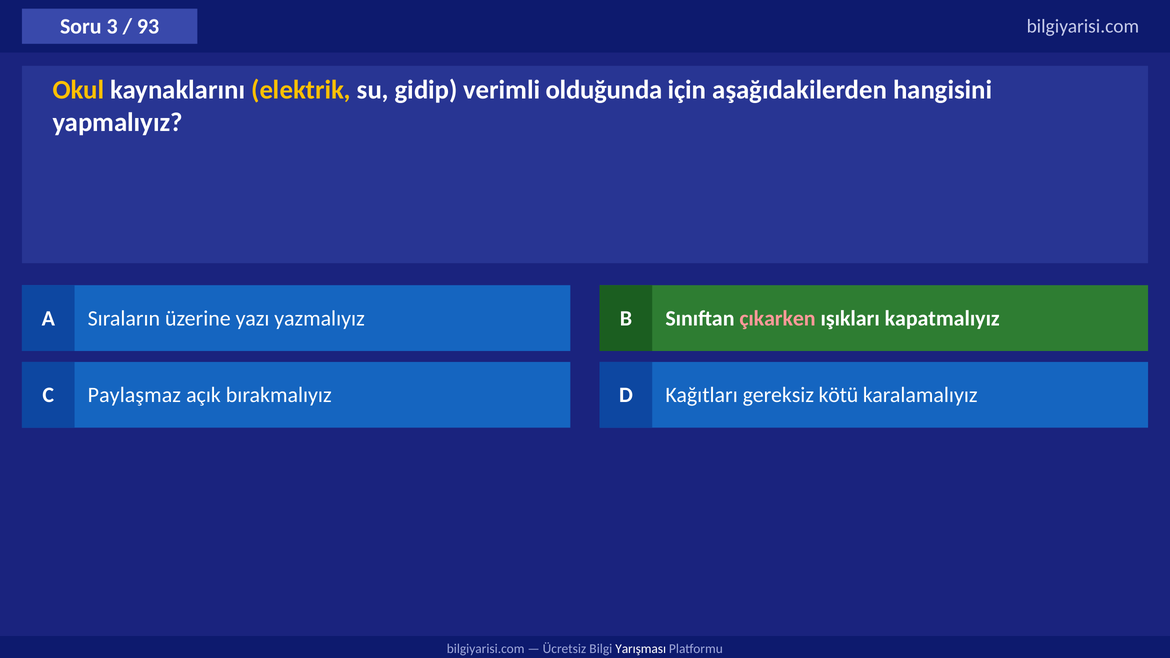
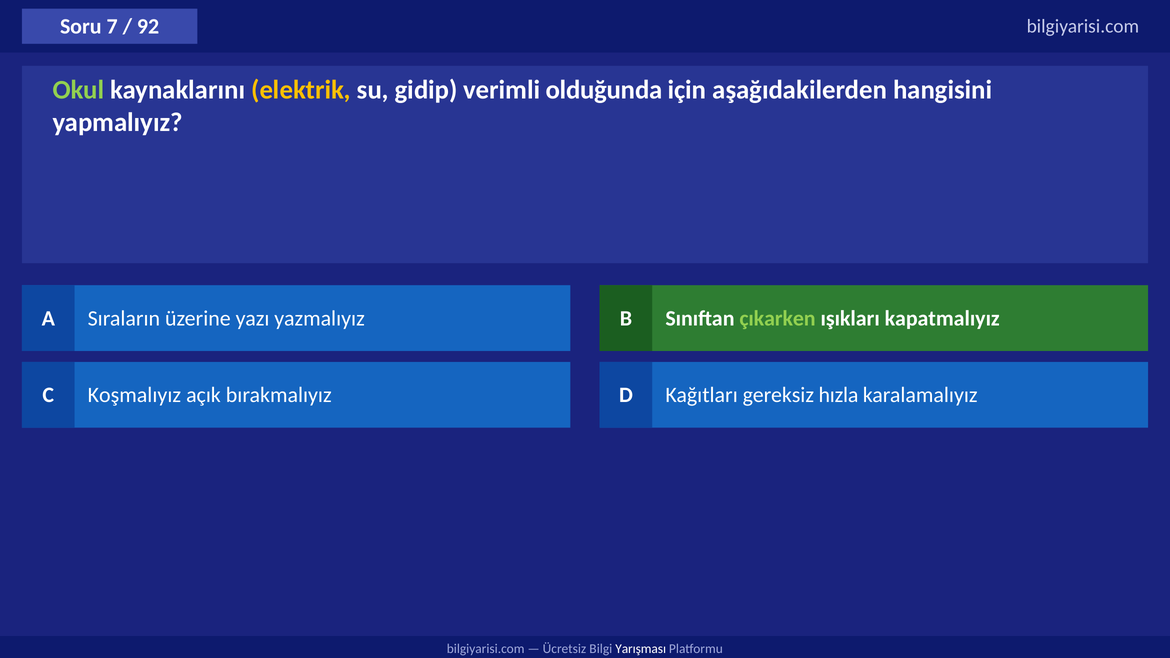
3: 3 -> 7 (112, 27)
93: 93 -> 92 (148, 27)
Okul colour: yellow -> light green (78, 90)
çıkarken colour: pink -> light green (778, 318)
Paylaşmaz: Paylaşmaz -> Koşmalıyız (134, 395)
kötü: kötü -> hızla (838, 395)
